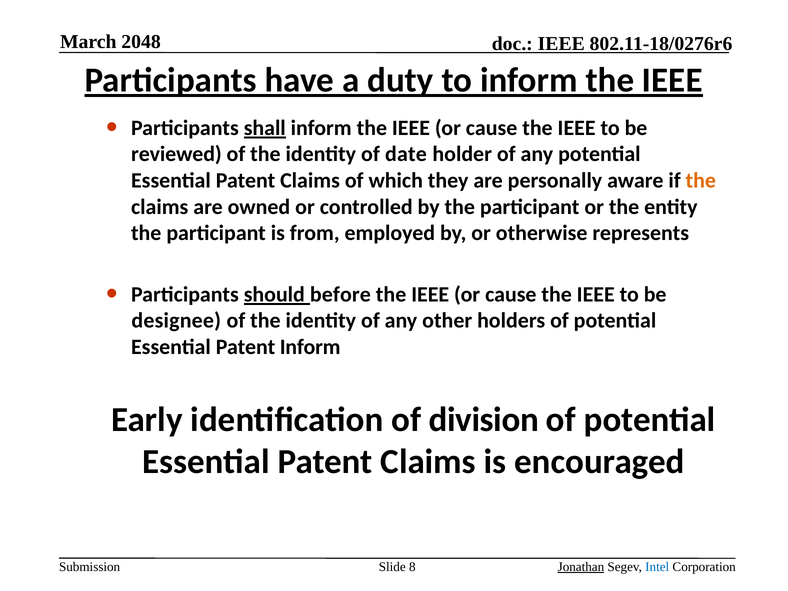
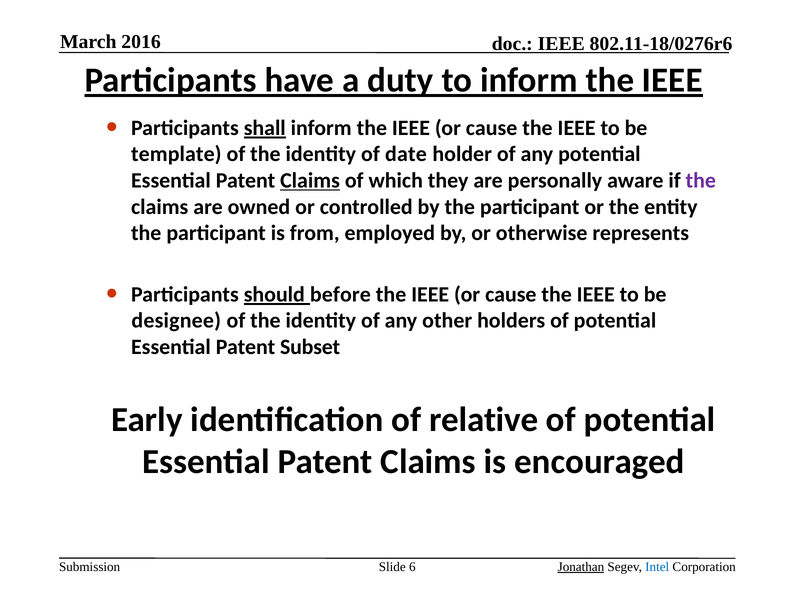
2048: 2048 -> 2016 (141, 42)
reviewed: reviewed -> template (176, 154)
Claims underline: none -> present (310, 181)
the colour: orange -> purple (701, 181)
Patent Inform: Inform -> Subset (310, 347)
division: division -> relative (484, 420)
8: 8 -> 6 (412, 567)
